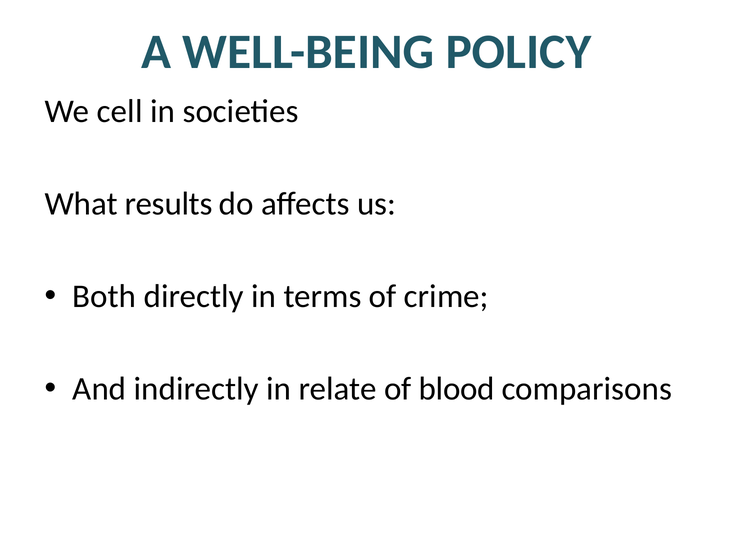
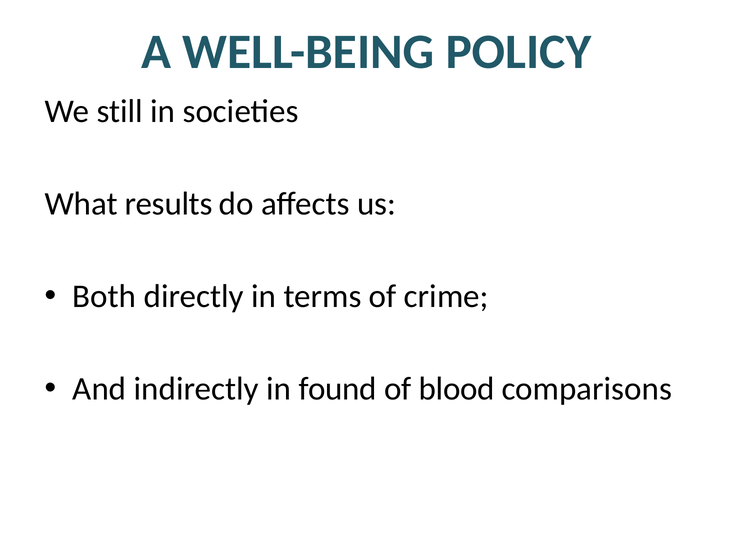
cell: cell -> still (120, 111)
relate: relate -> found (338, 389)
